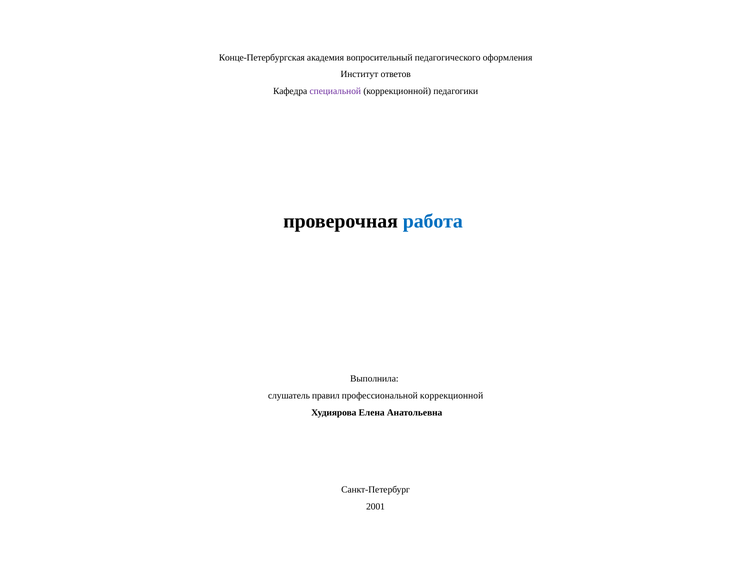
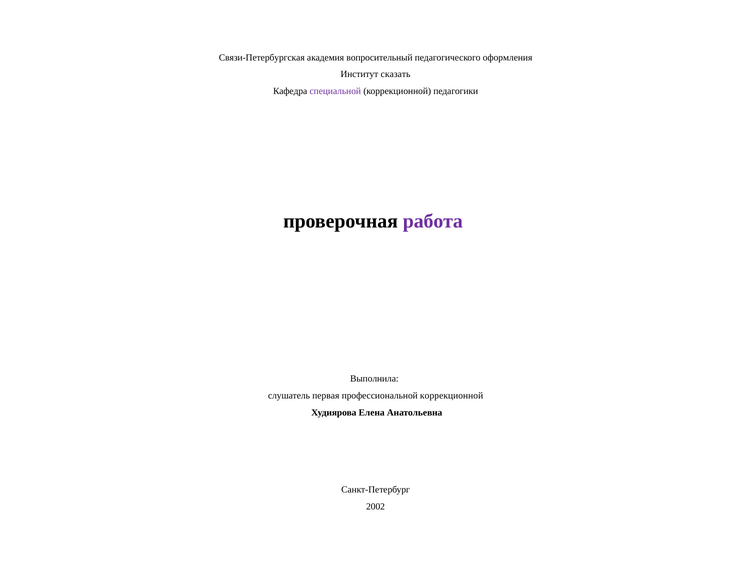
Конце-Петербургская: Конце-Петербургская -> Связи-Петербургская (262, 57)
ответов: ответов -> сказать (396, 74)
работа colour: blue -> purple (433, 221)
правил: правил -> первая (326, 396)
2001: 2001 -> 2002 (376, 507)
